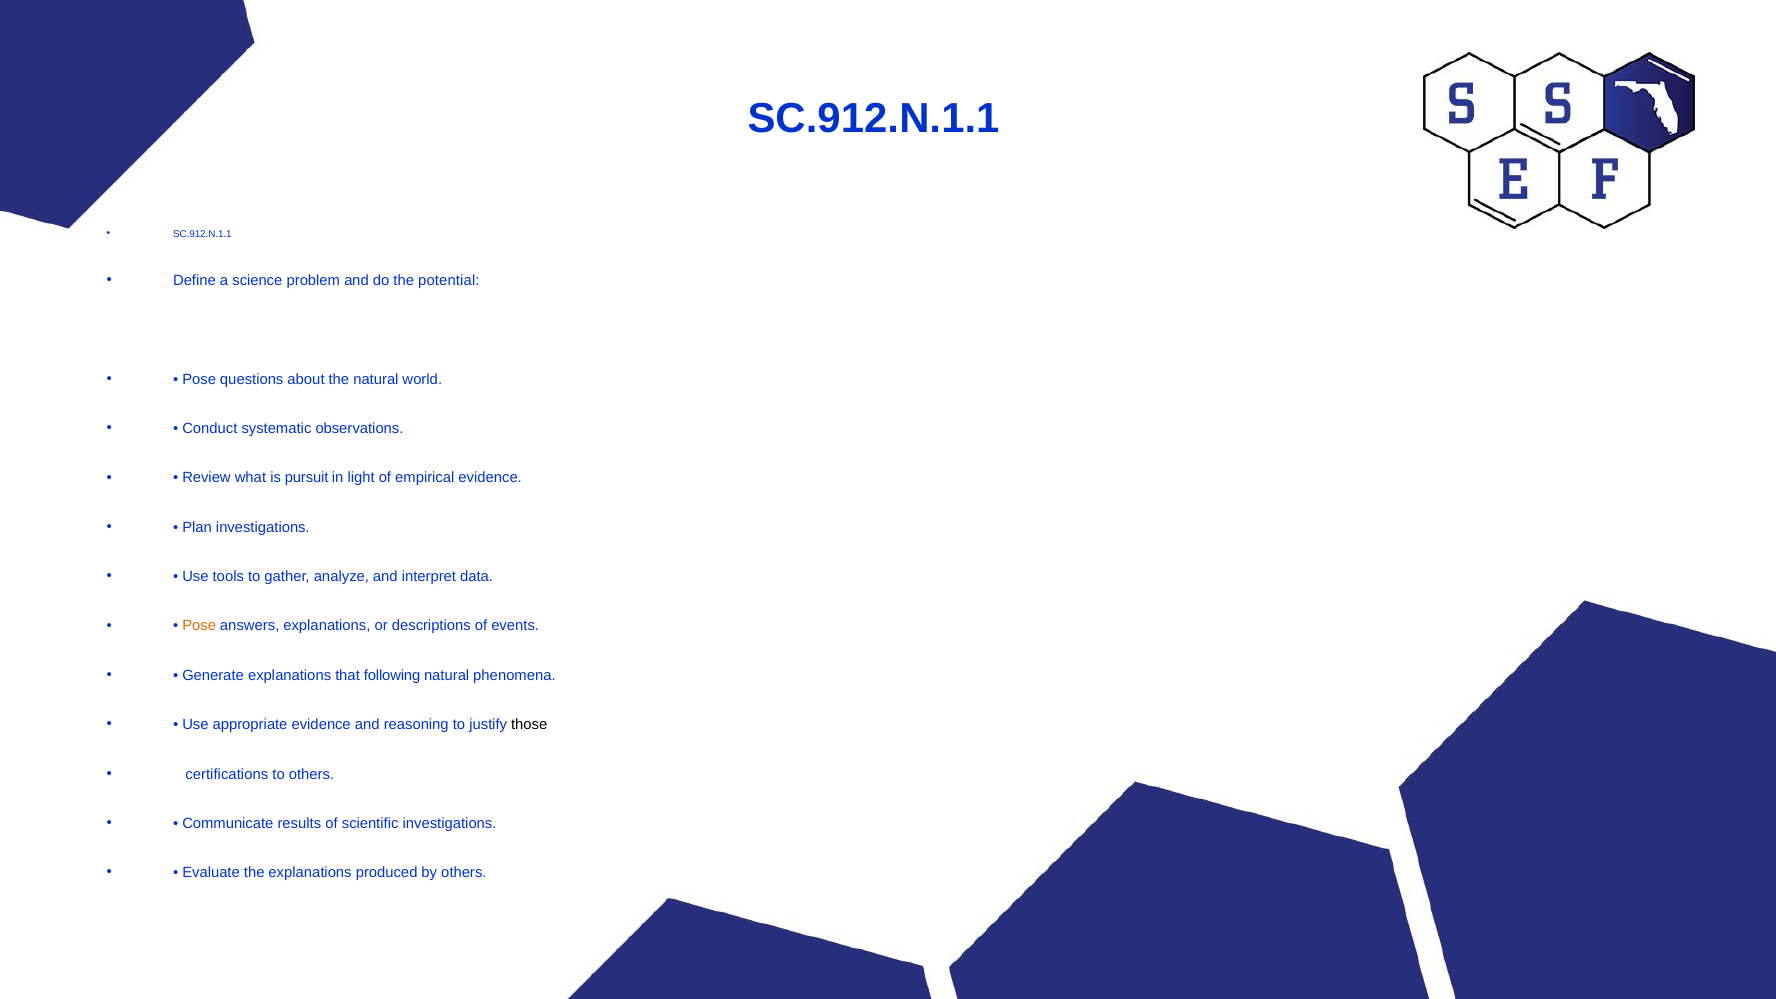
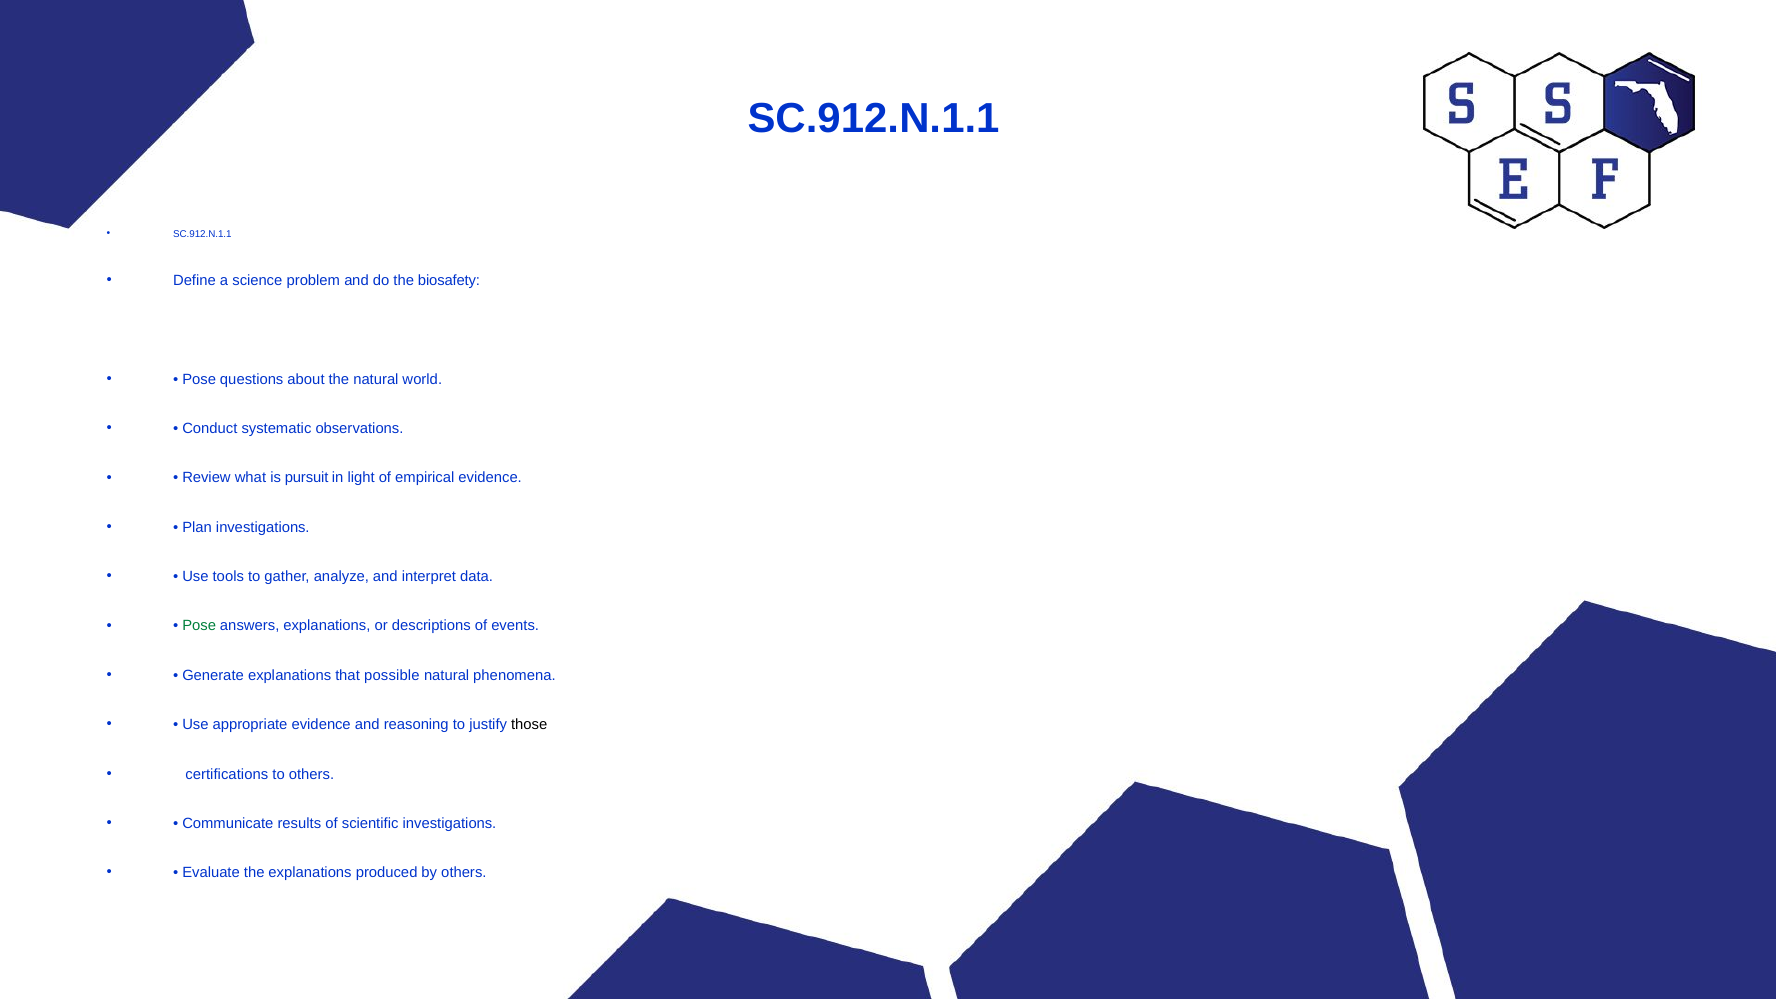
potential: potential -> biosafety (449, 281)
Pose colour: orange -> green (199, 626)
following: following -> possible (392, 675)
